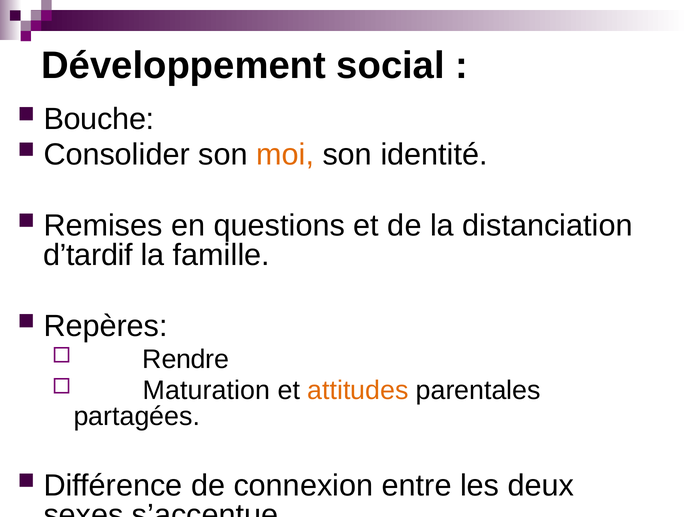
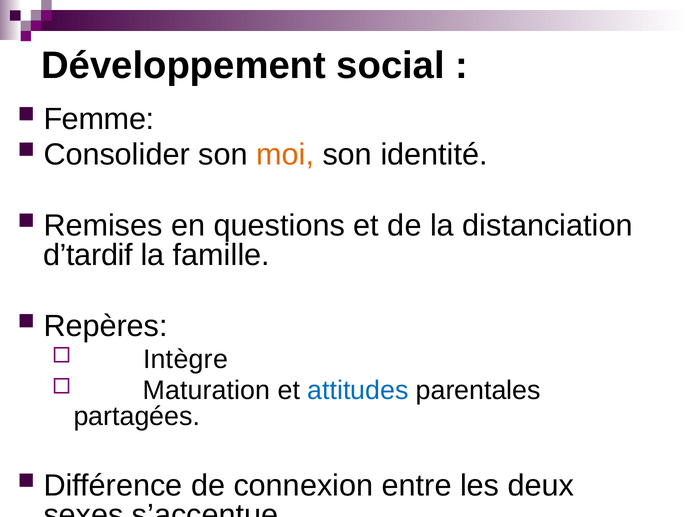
Bouche: Bouche -> Femme (99, 119)
Rendre: Rendre -> Intègre (185, 359)
attitudes colour: orange -> blue (358, 390)
